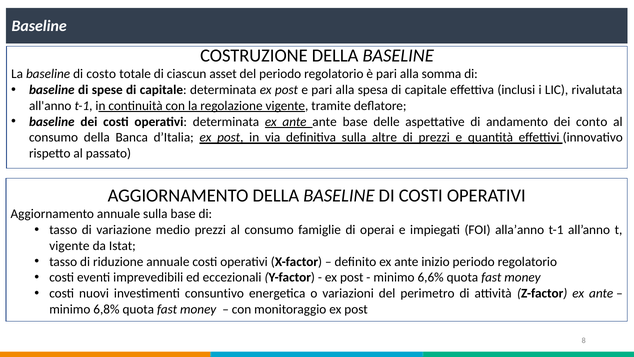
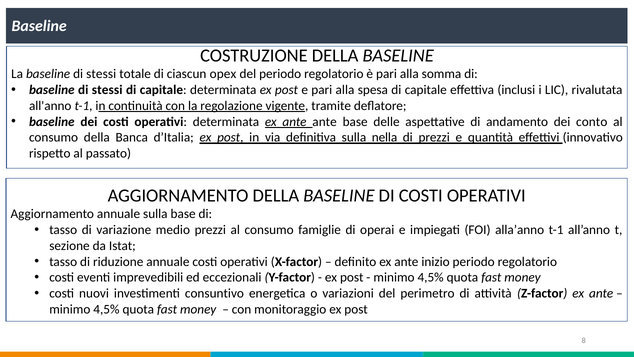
La baseline di costo: costo -> stessi (101, 74)
asset: asset -> opex (223, 74)
spese: spese -> stessi (107, 90)
altre: altre -> nella (385, 137)
vigente: vigente -> sezione (69, 246)
6,6%: 6,6% -> 4,5% (431, 277)
6,8%: 6,8% -> 4,5% (106, 309)
